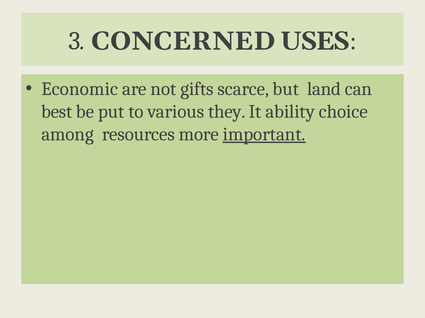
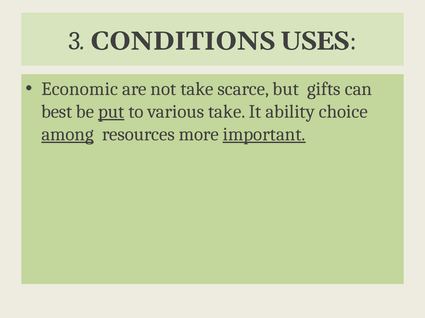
CONCERNED: CONCERNED -> CONDITIONS (183, 41)
not gifts: gifts -> take (197, 89)
land: land -> gifts (324, 89)
put underline: none -> present (111, 112)
various they: they -> take (227, 112)
among underline: none -> present (68, 135)
